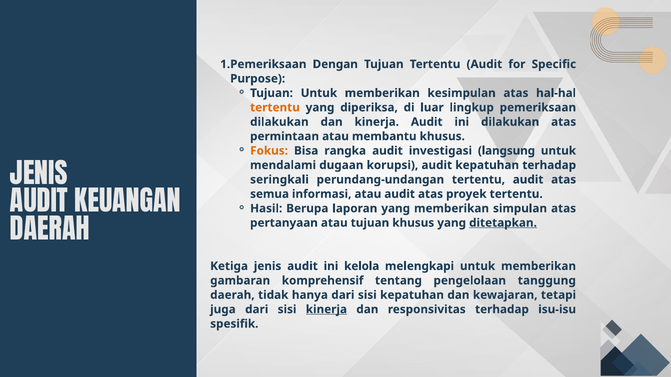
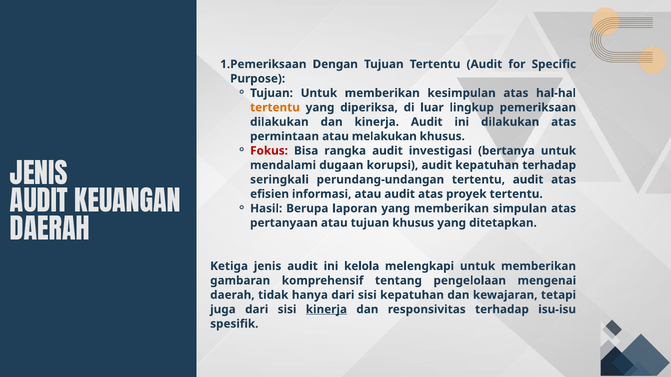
membantu: membantu -> melakukan (384, 136)
Fokus colour: orange -> red (269, 151)
langsung: langsung -> bertanya (506, 151)
semua: semua -> efisien (270, 194)
ditetapkan underline: present -> none (503, 223)
tanggung: tanggung -> mengenai (547, 281)
